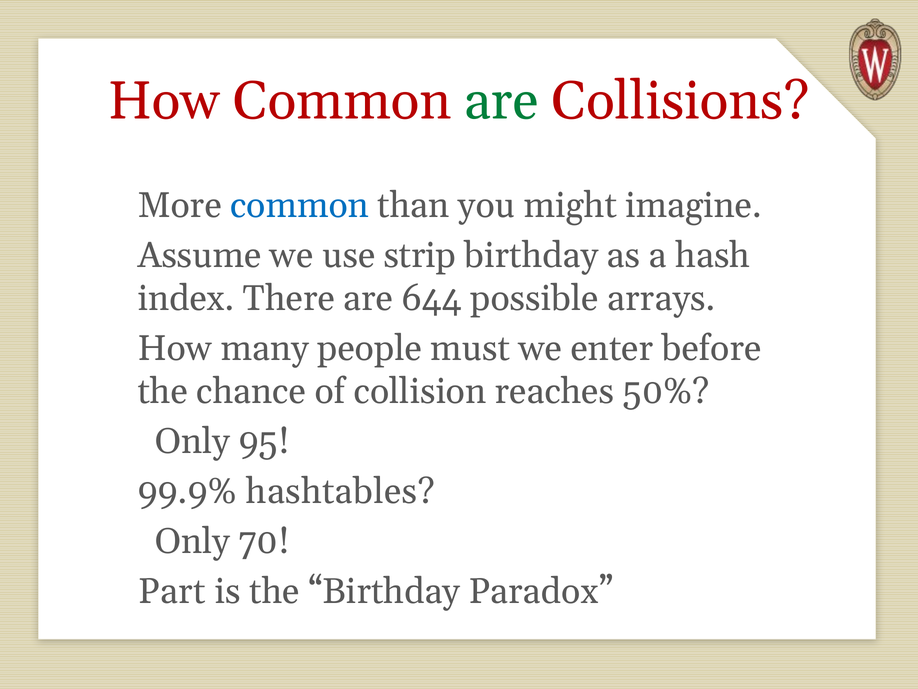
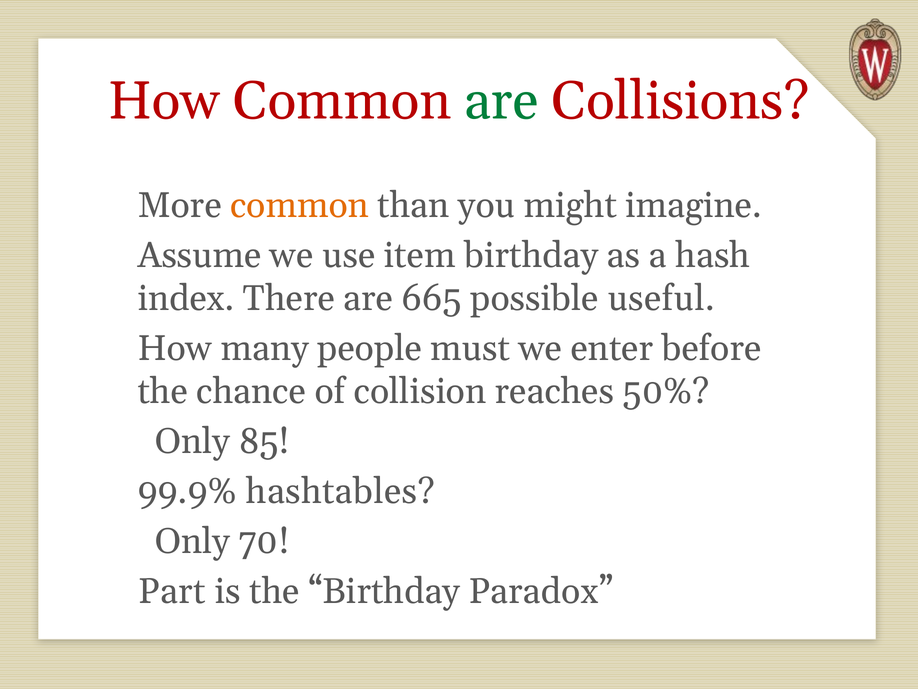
common colour: blue -> orange (300, 205)
strip: strip -> item (420, 255)
644: 644 -> 665 (432, 298)
arrays: arrays -> useful (661, 298)
95: 95 -> 85 (264, 441)
